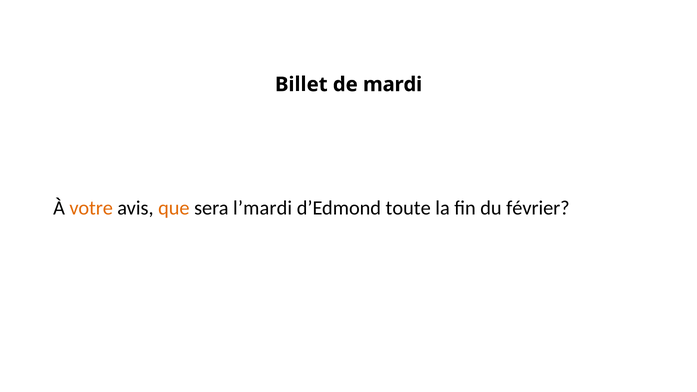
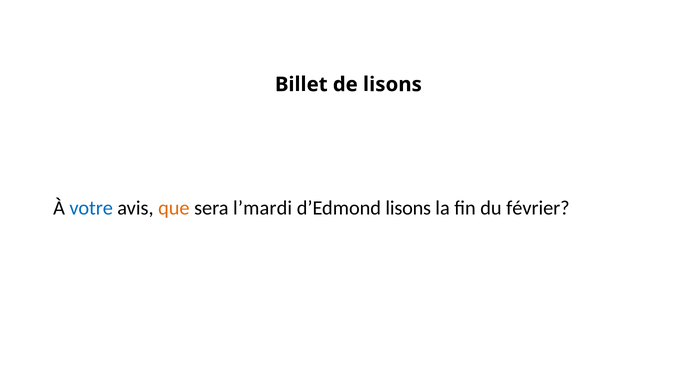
de mardi: mardi -> lisons (392, 84)
votre colour: orange -> blue (91, 208)
d’Edmond toute: toute -> lisons (408, 208)
